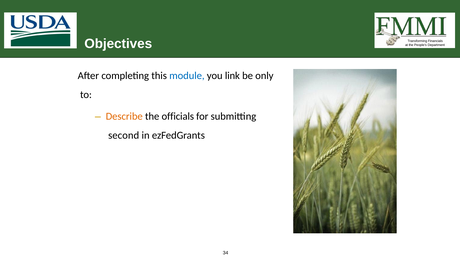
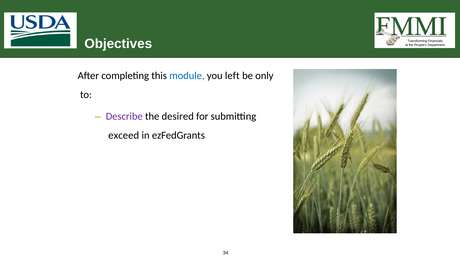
link: link -> left (232, 76)
Describe colour: orange -> purple (124, 116)
officials: officials -> desired (178, 116)
second: second -> exceed (124, 135)
